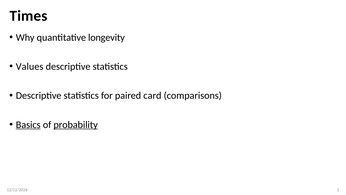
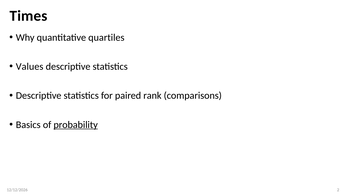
longevity: longevity -> quartiles (106, 37)
card: card -> rank (152, 95)
Basics underline: present -> none (28, 124)
